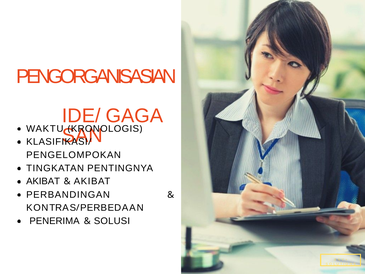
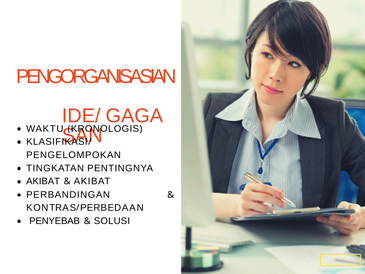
PENERIMA: PENERIMA -> PENYEBAB (55, 221)
